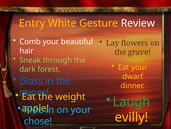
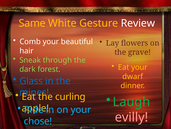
Entry: Entry -> Same (32, 23)
weight: weight -> curling (70, 96)
evilly colour: yellow -> pink (131, 117)
